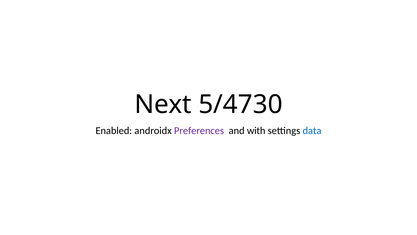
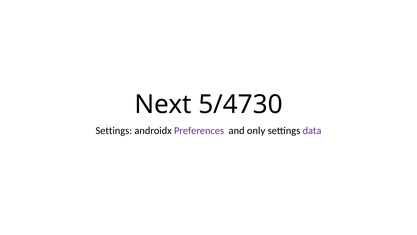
Enabled: Enabled -> Settings (114, 130)
with: with -> only (256, 130)
data colour: blue -> purple (312, 130)
